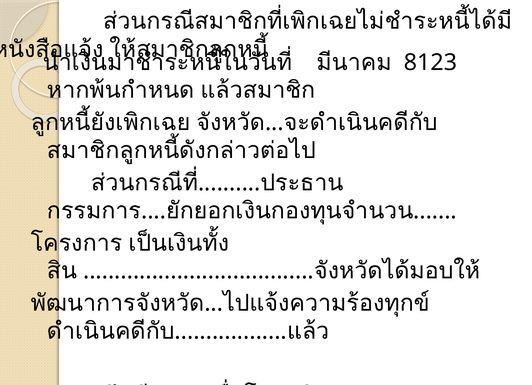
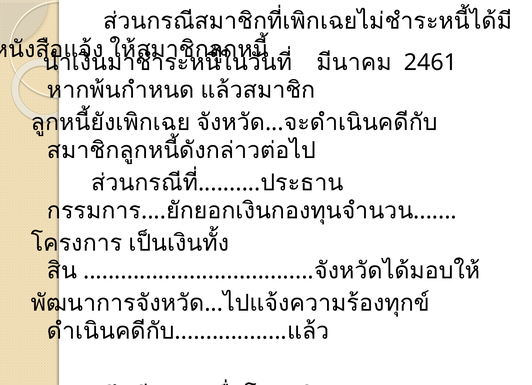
8123: 8123 -> 2461 (431, 62)
